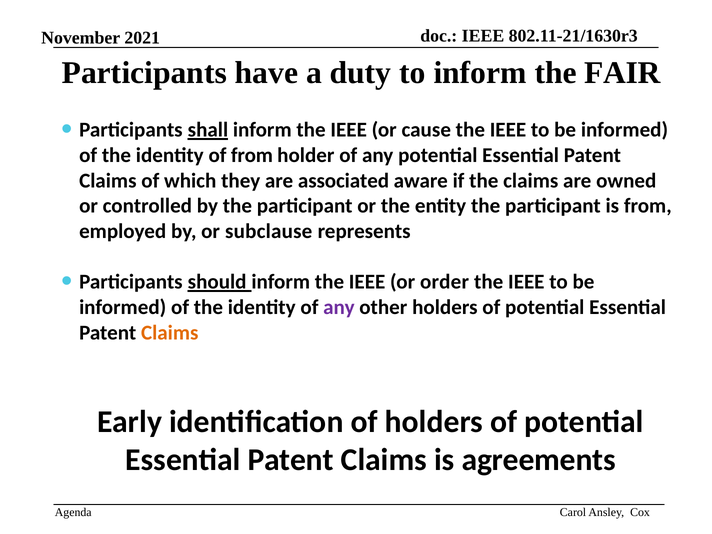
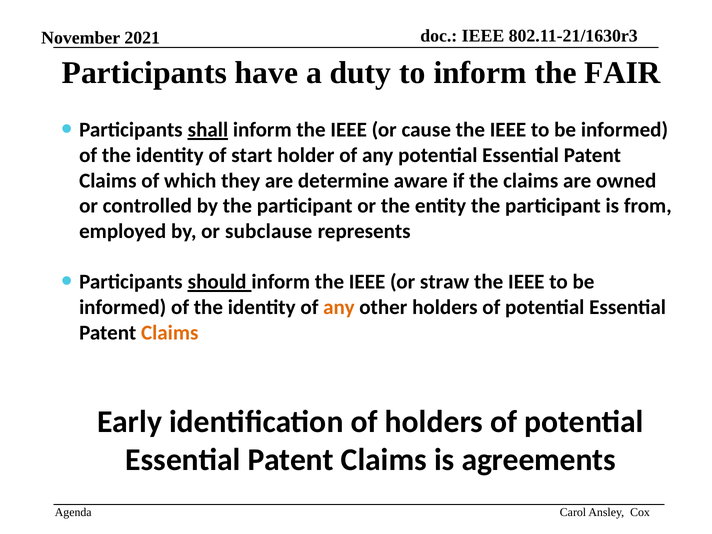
of from: from -> start (252, 155)
associated: associated -> determine (343, 181)
order: order -> straw (445, 282)
any colour: purple -> orange (339, 307)
